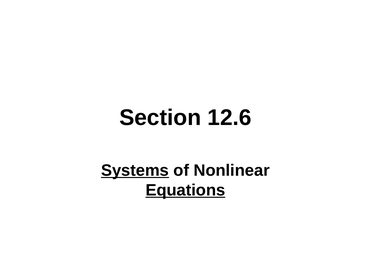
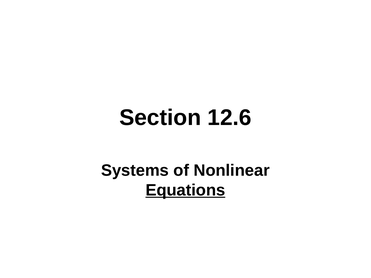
Systems underline: present -> none (135, 171)
